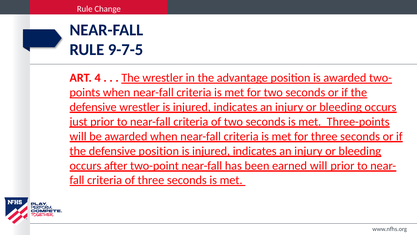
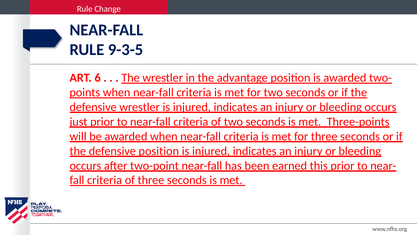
9-7-5: 9-7-5 -> 9-3-5 (126, 50)
4: 4 -> 6 (98, 78)
earned will: will -> this (319, 165)
